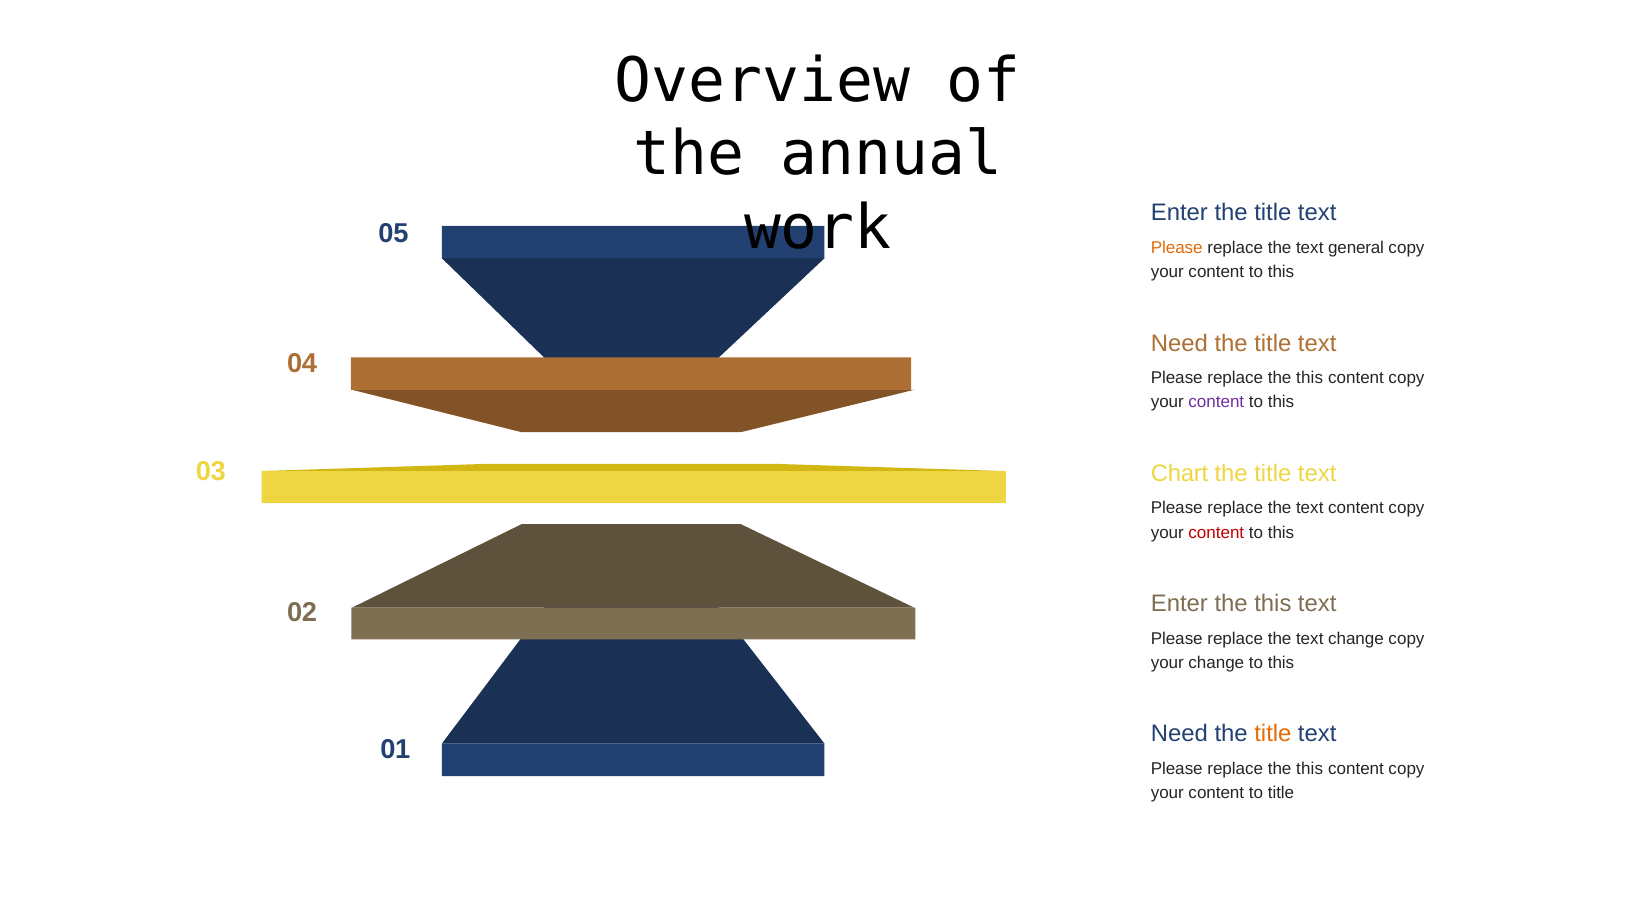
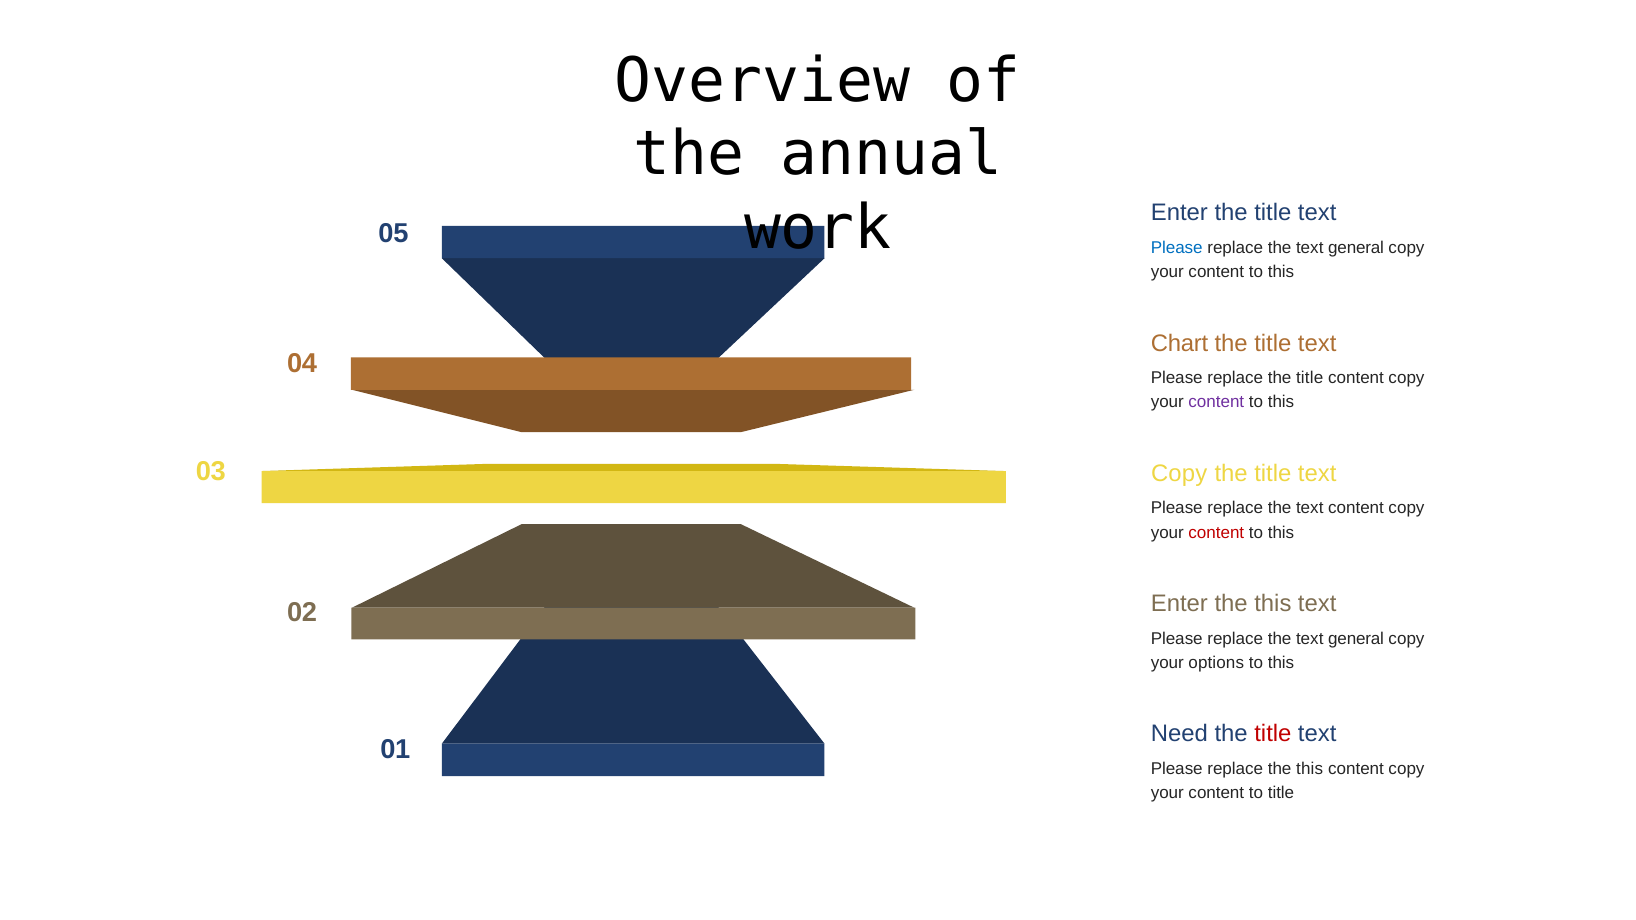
Please colour: orange -> blue (1177, 248)
Need: Need -> Chart (1179, 343)
this: this -> title (1310, 378)
Chart: Chart -> Copy (1179, 474)
change: change -> general (1356, 639)
your change: change -> options (1216, 663)
title colour: orange -> red (1273, 734)
